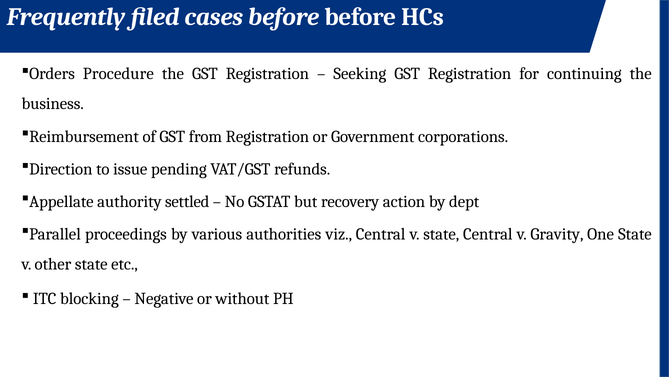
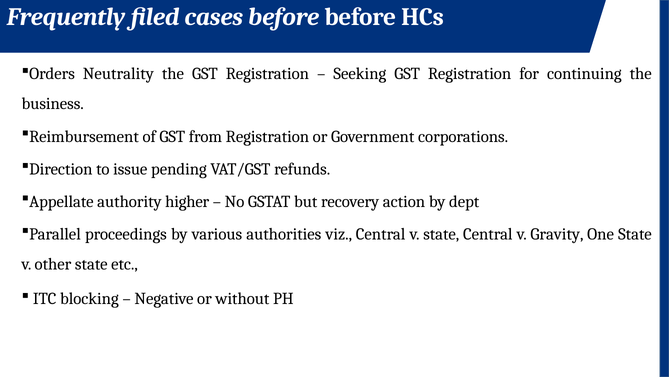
Procedure: Procedure -> Neutrality (118, 74)
settled: settled -> higher (187, 201)
